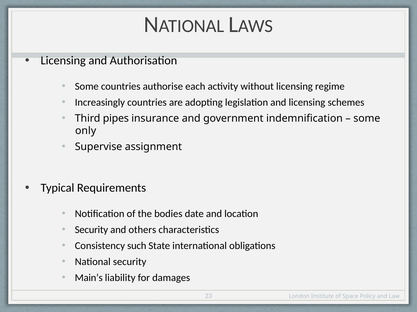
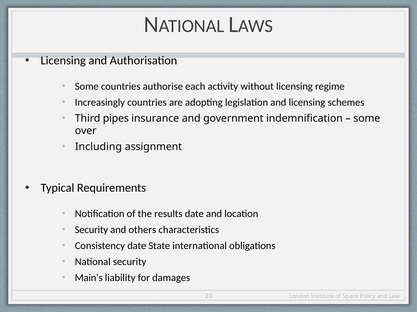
only: only -> over (86, 131)
Supervise: Supervise -> Including (98, 147)
bodies: bodies -> results (168, 214)
Consistency such: such -> date (137, 246)
